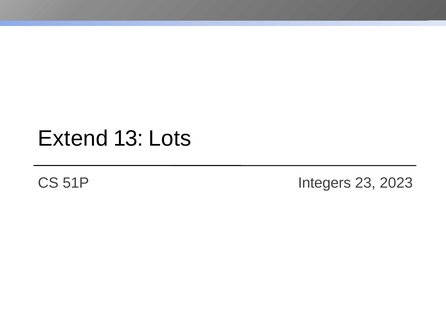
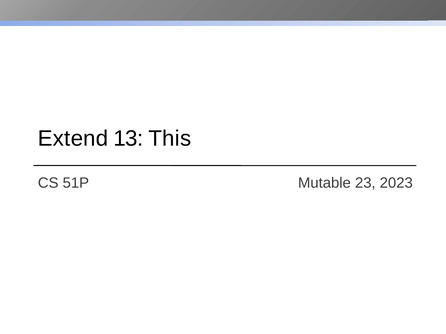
Lots: Lots -> This (170, 139)
Integers: Integers -> Mutable (324, 183)
